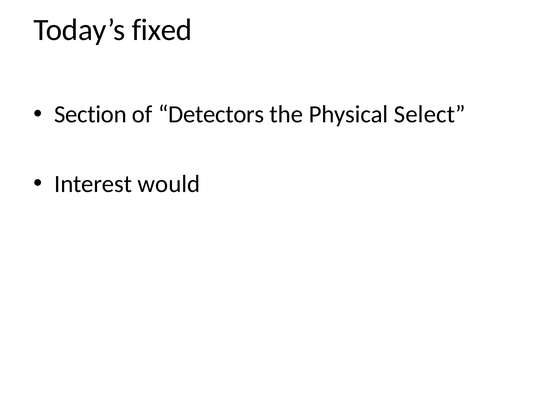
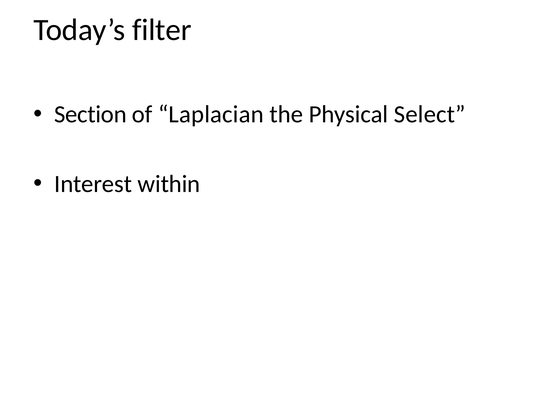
fixed: fixed -> filter (162, 30)
Detectors: Detectors -> Laplacian (211, 114)
would: would -> within (169, 184)
